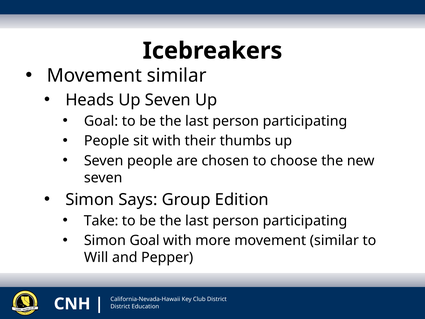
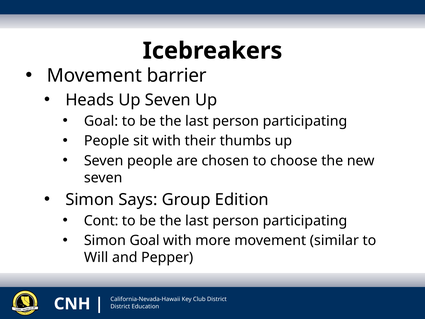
similar: similar -> barrier (177, 75)
Take: Take -> Cont (101, 221)
